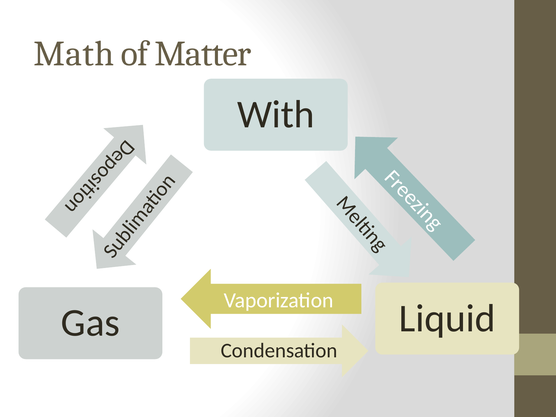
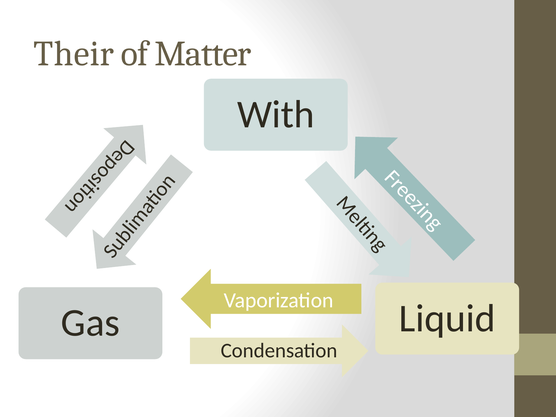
Math: Math -> Their (74, 54)
